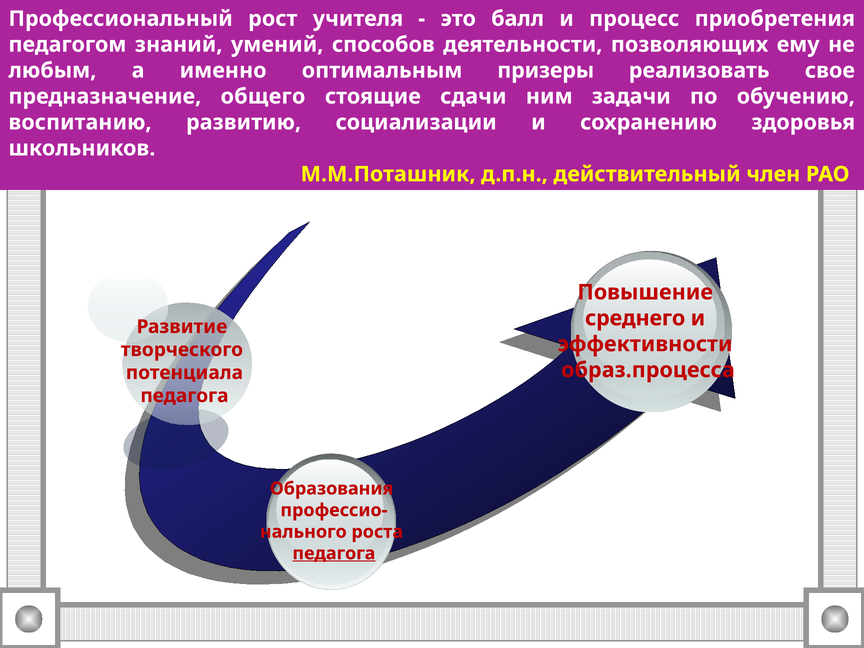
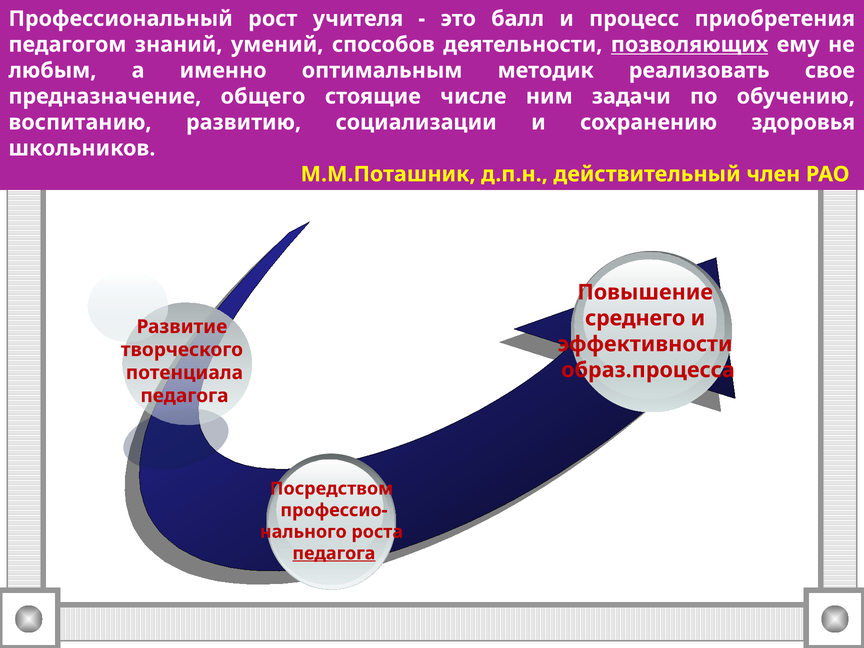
позволяющих underline: none -> present (690, 45)
призеры: призеры -> методик (546, 71)
сдачи: сдачи -> числе (473, 96)
Образования: Образования -> Посредством (332, 489)
